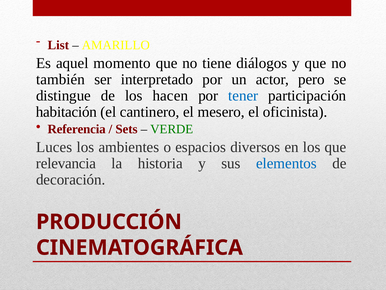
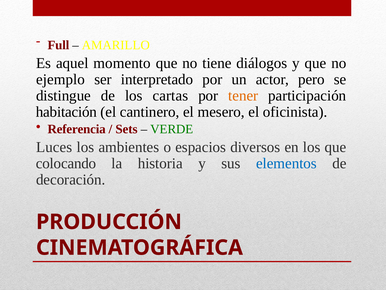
List: List -> Full (58, 45)
también: también -> ejemplo (60, 79)
hacen: hacen -> cartas (170, 96)
tener colour: blue -> orange (243, 96)
relevancia: relevancia -> colocando (66, 163)
